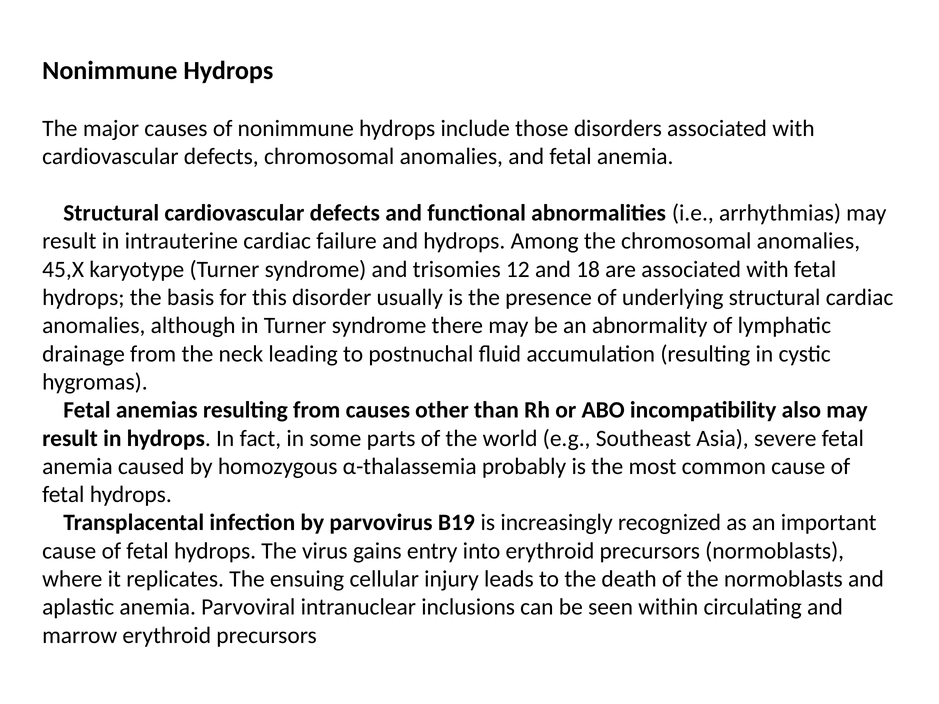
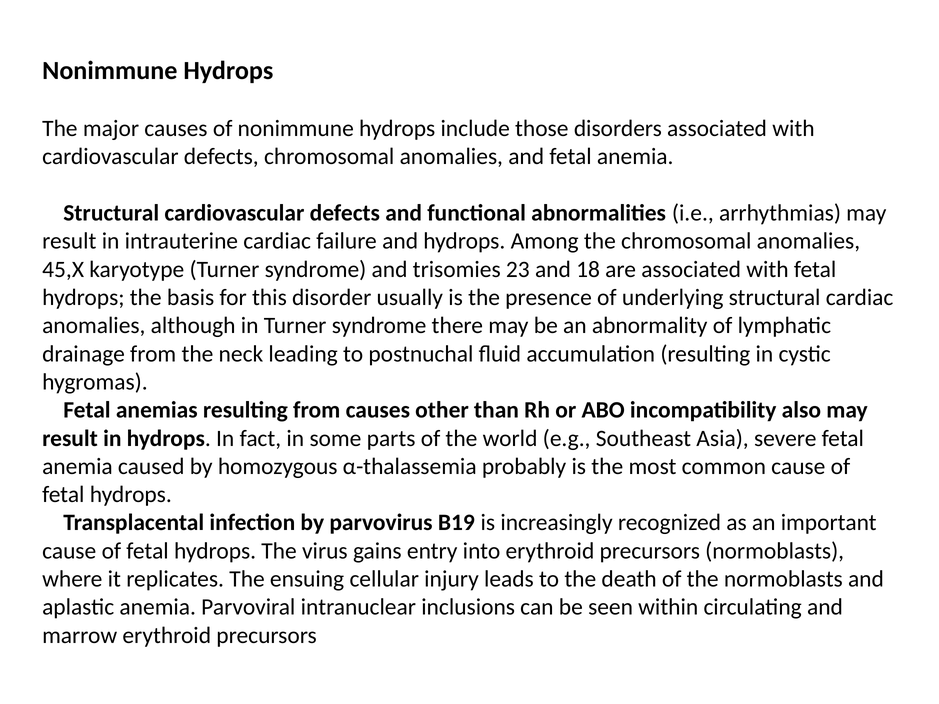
12: 12 -> 23 (518, 269)
